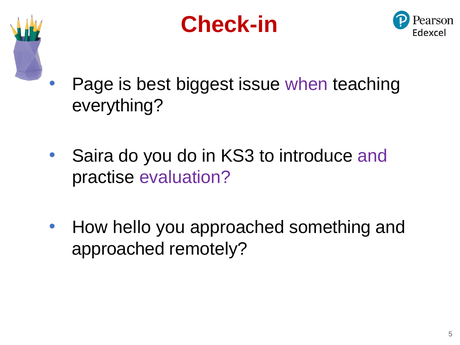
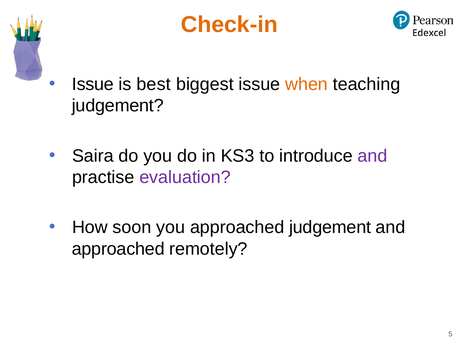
Check-in colour: red -> orange (229, 24)
Page: Page -> Issue (93, 84)
when colour: purple -> orange (307, 84)
everything: everything -> judgement (118, 106)
hello: hello -> soon (132, 227)
approached something: something -> judgement (330, 227)
